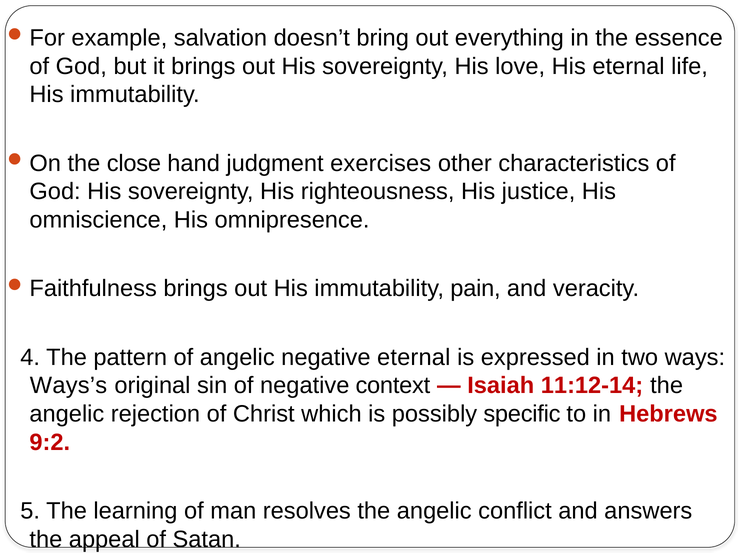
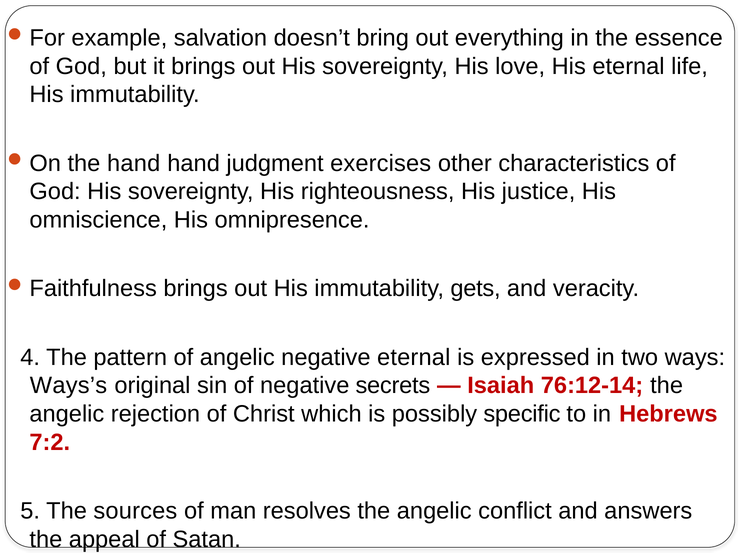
the close: close -> hand (134, 163)
pain: pain -> gets (476, 289)
context: context -> secrets (393, 386)
11:12-14: 11:12-14 -> 76:12-14 (592, 386)
9:2: 9:2 -> 7:2 (50, 442)
learning: learning -> sources (135, 511)
